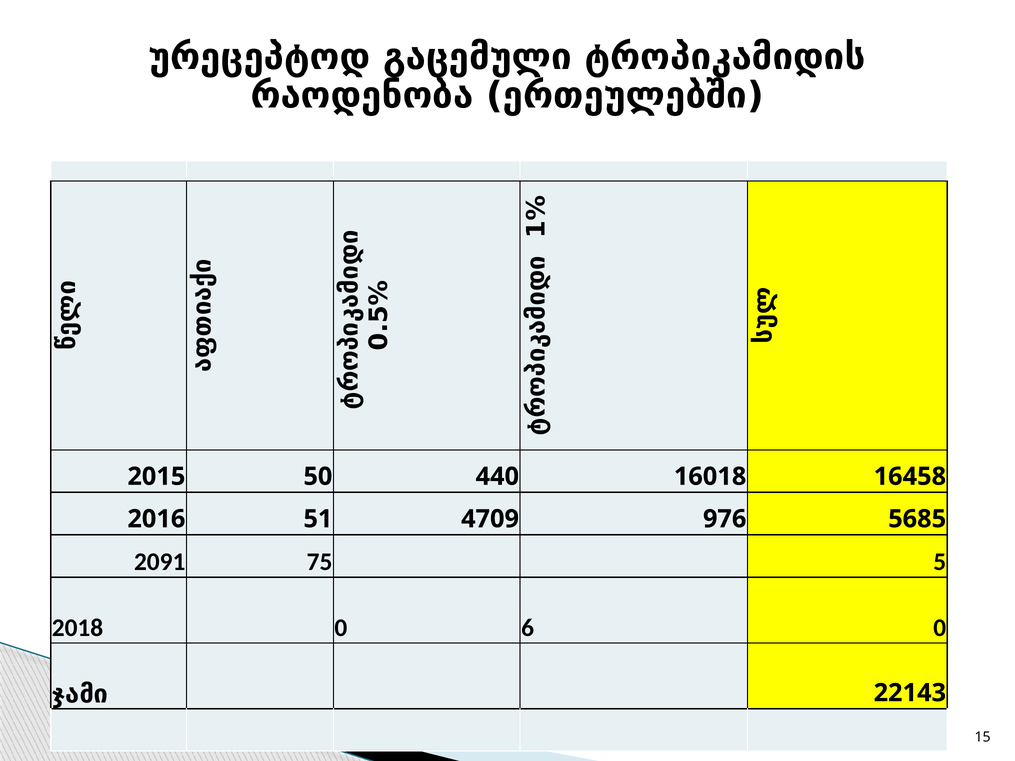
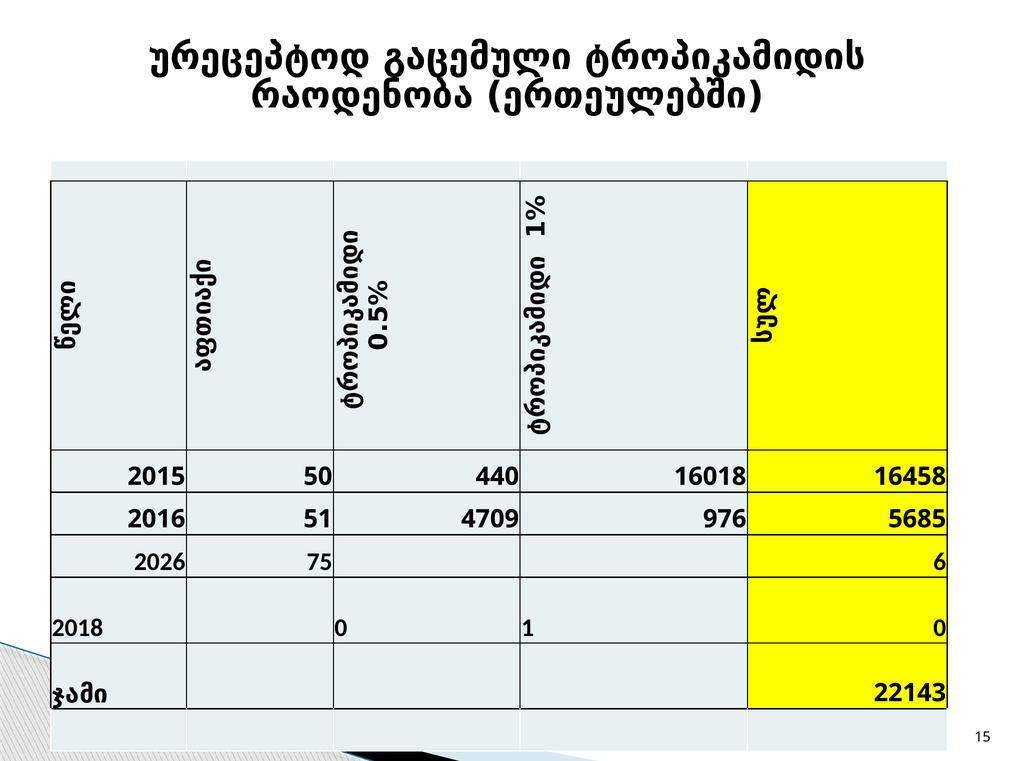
2091: 2091 -> 2026 (160, 562)
75 5: 5 -> 6 (940, 562)
0 6: 6 -> 1 (528, 628)
